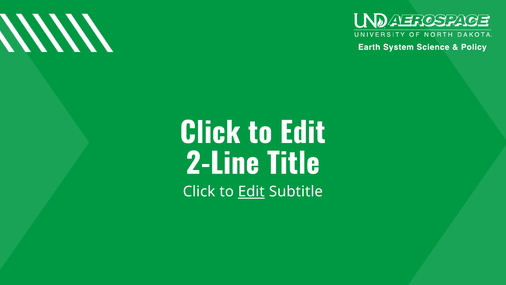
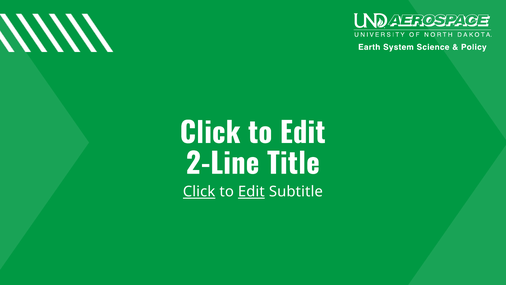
Click underline: none -> present (199, 191)
